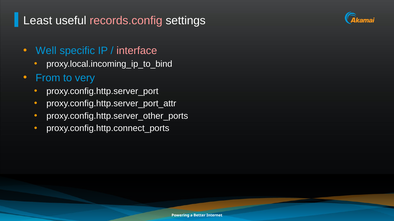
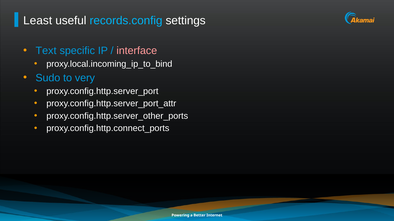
records.config colour: pink -> light blue (126, 21)
Well: Well -> Text (46, 51)
From: From -> Sudo (48, 78)
